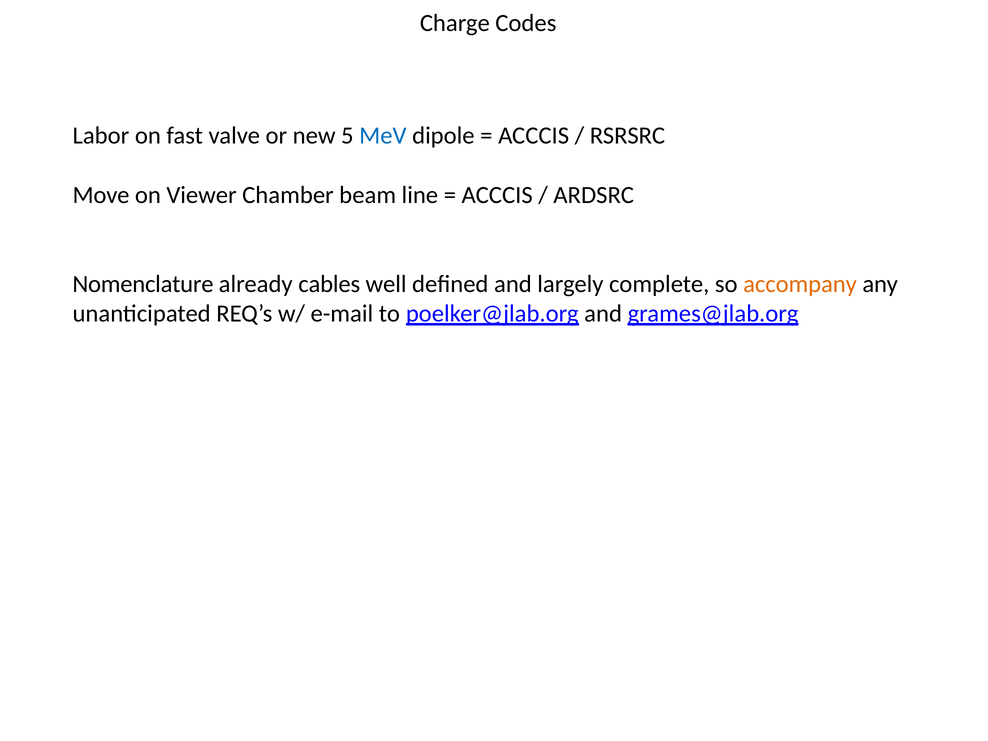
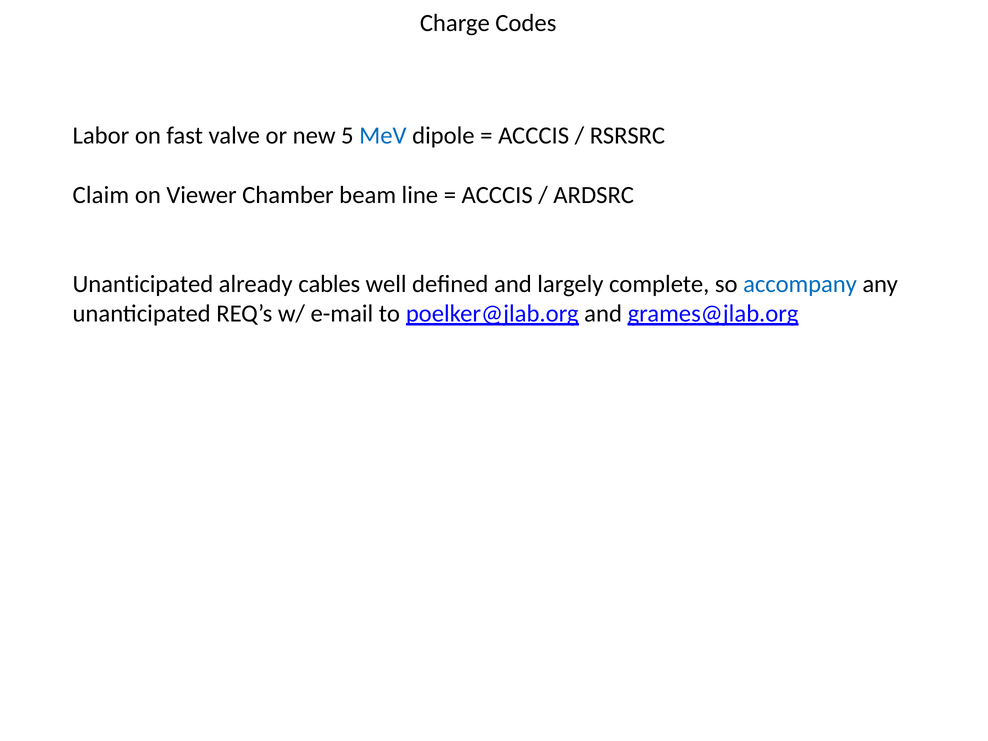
Move: Move -> Claim (101, 195)
Nomenclature: Nomenclature -> Unanticipated (143, 284)
accompany colour: orange -> blue (800, 284)
